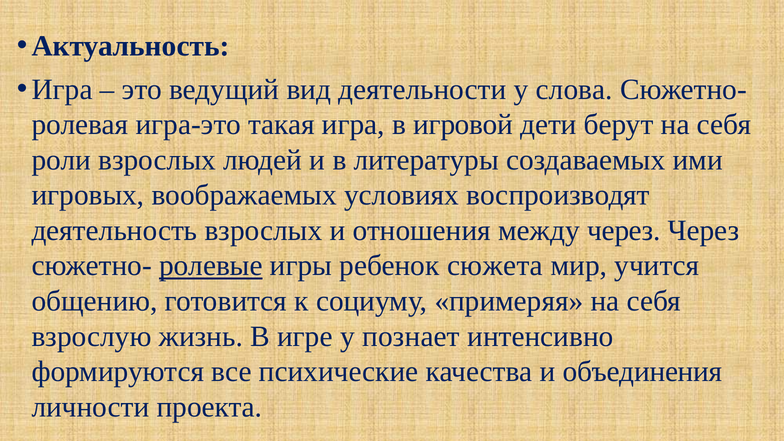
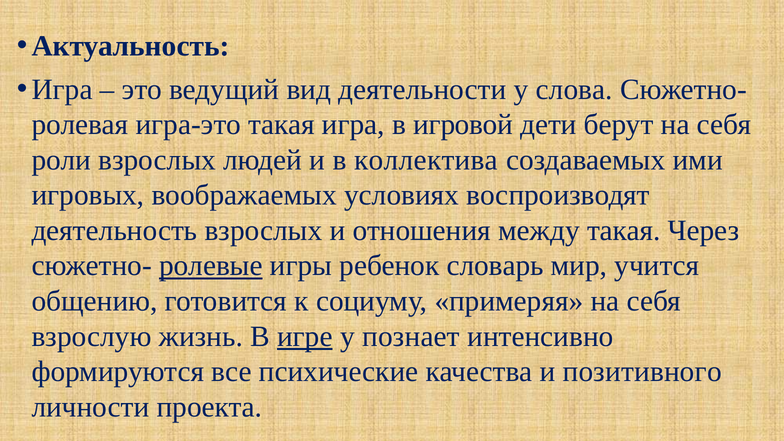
литературы: литературы -> коллектива (426, 160)
между через: через -> такая (624, 230)
сюжета: сюжета -> словарь (495, 266)
игре underline: none -> present (305, 336)
объединения: объединения -> позитивного (642, 372)
